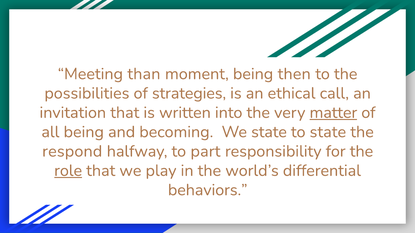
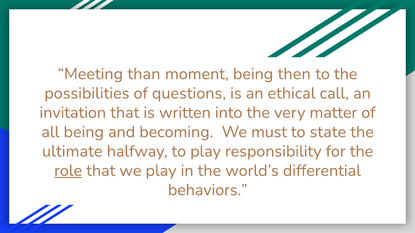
strategies: strategies -> questions (189, 93)
matter underline: present -> none (333, 113)
We state: state -> must (269, 132)
respond: respond -> ultimate (72, 152)
to part: part -> play (206, 152)
